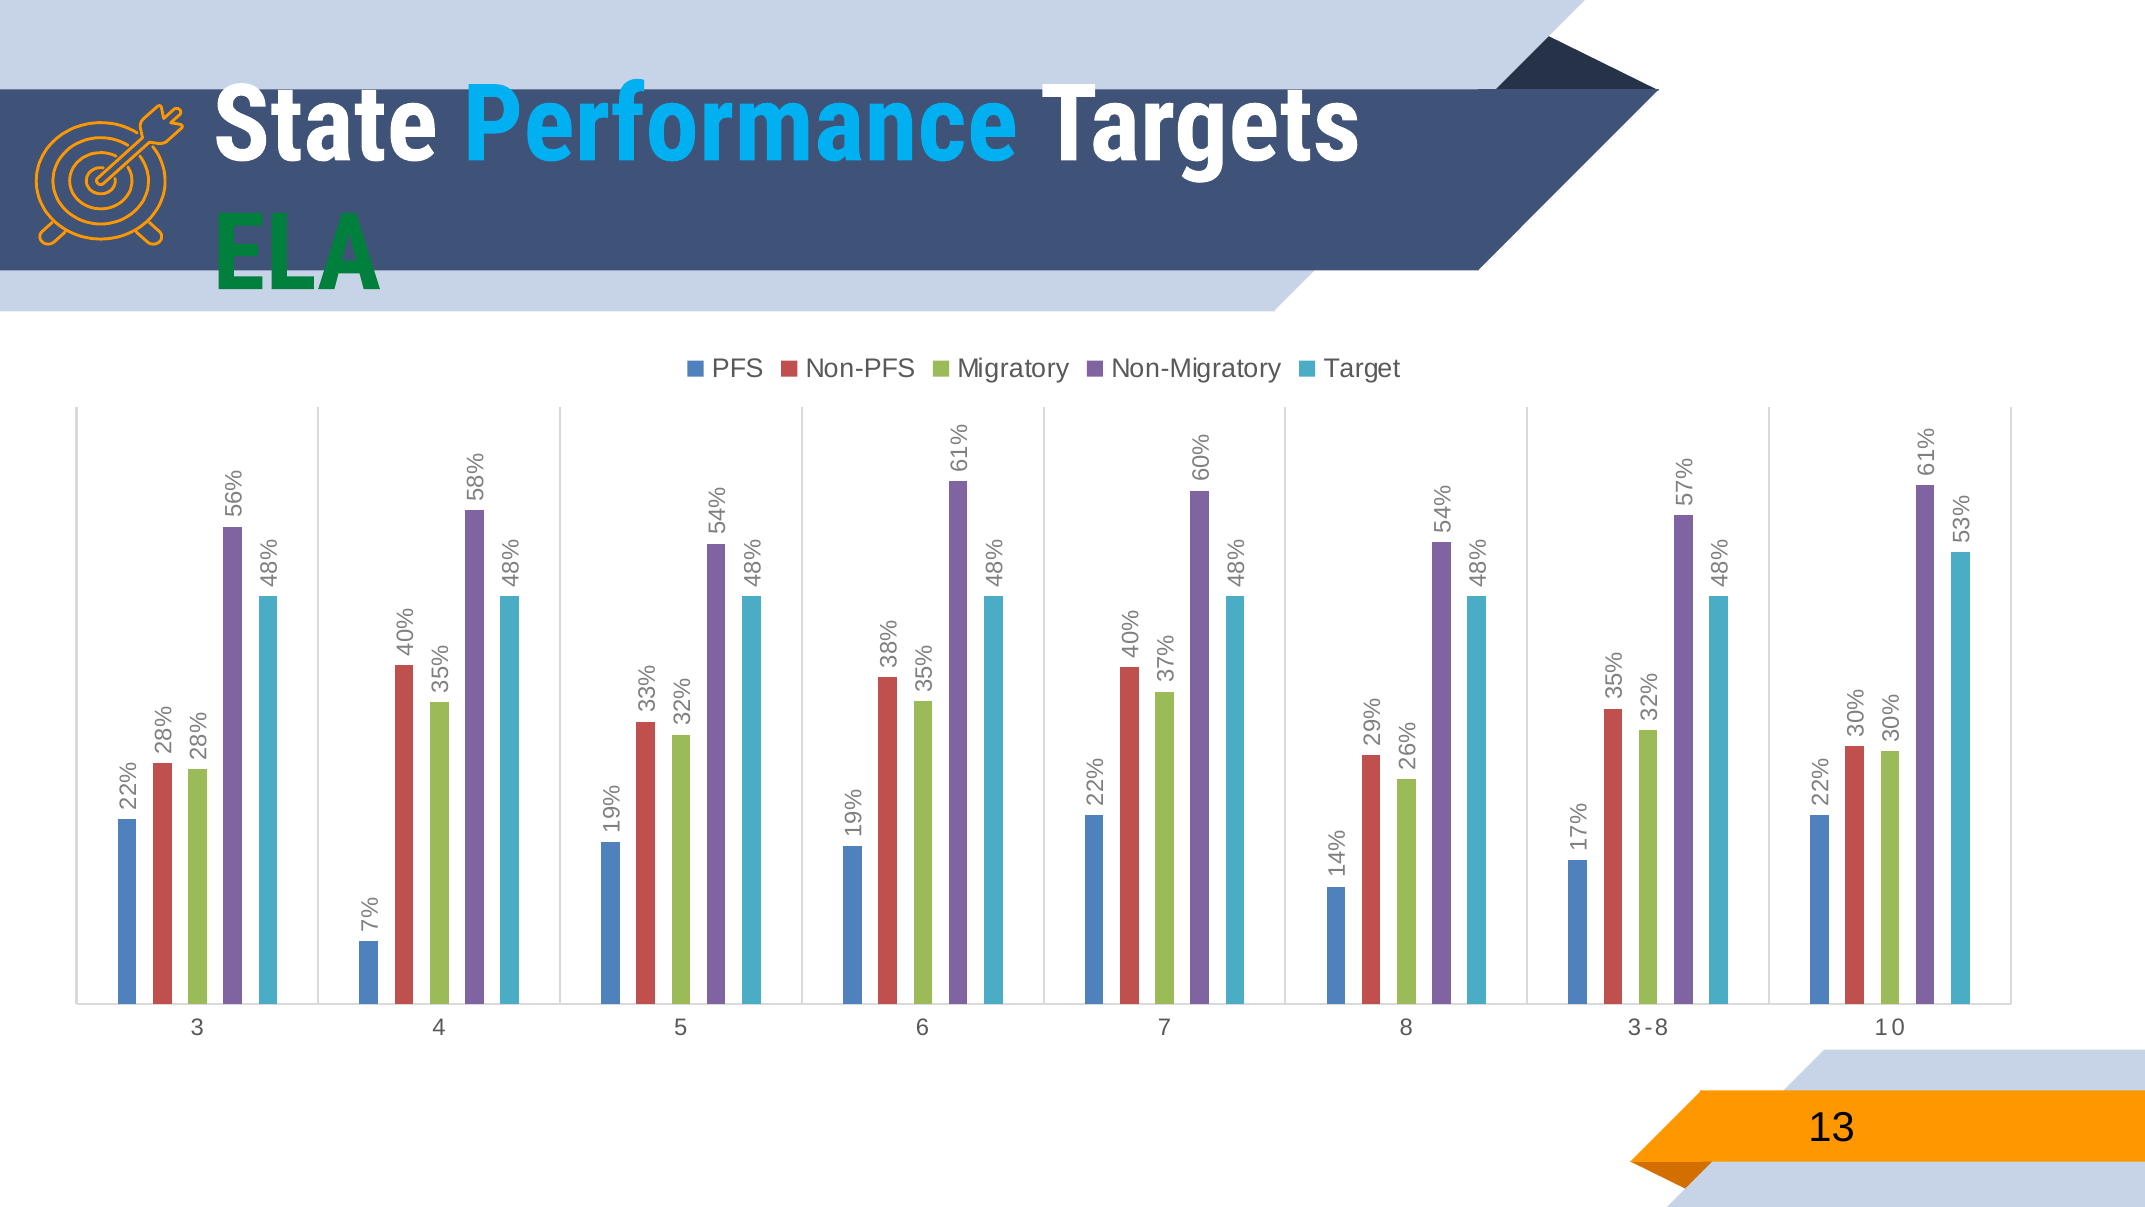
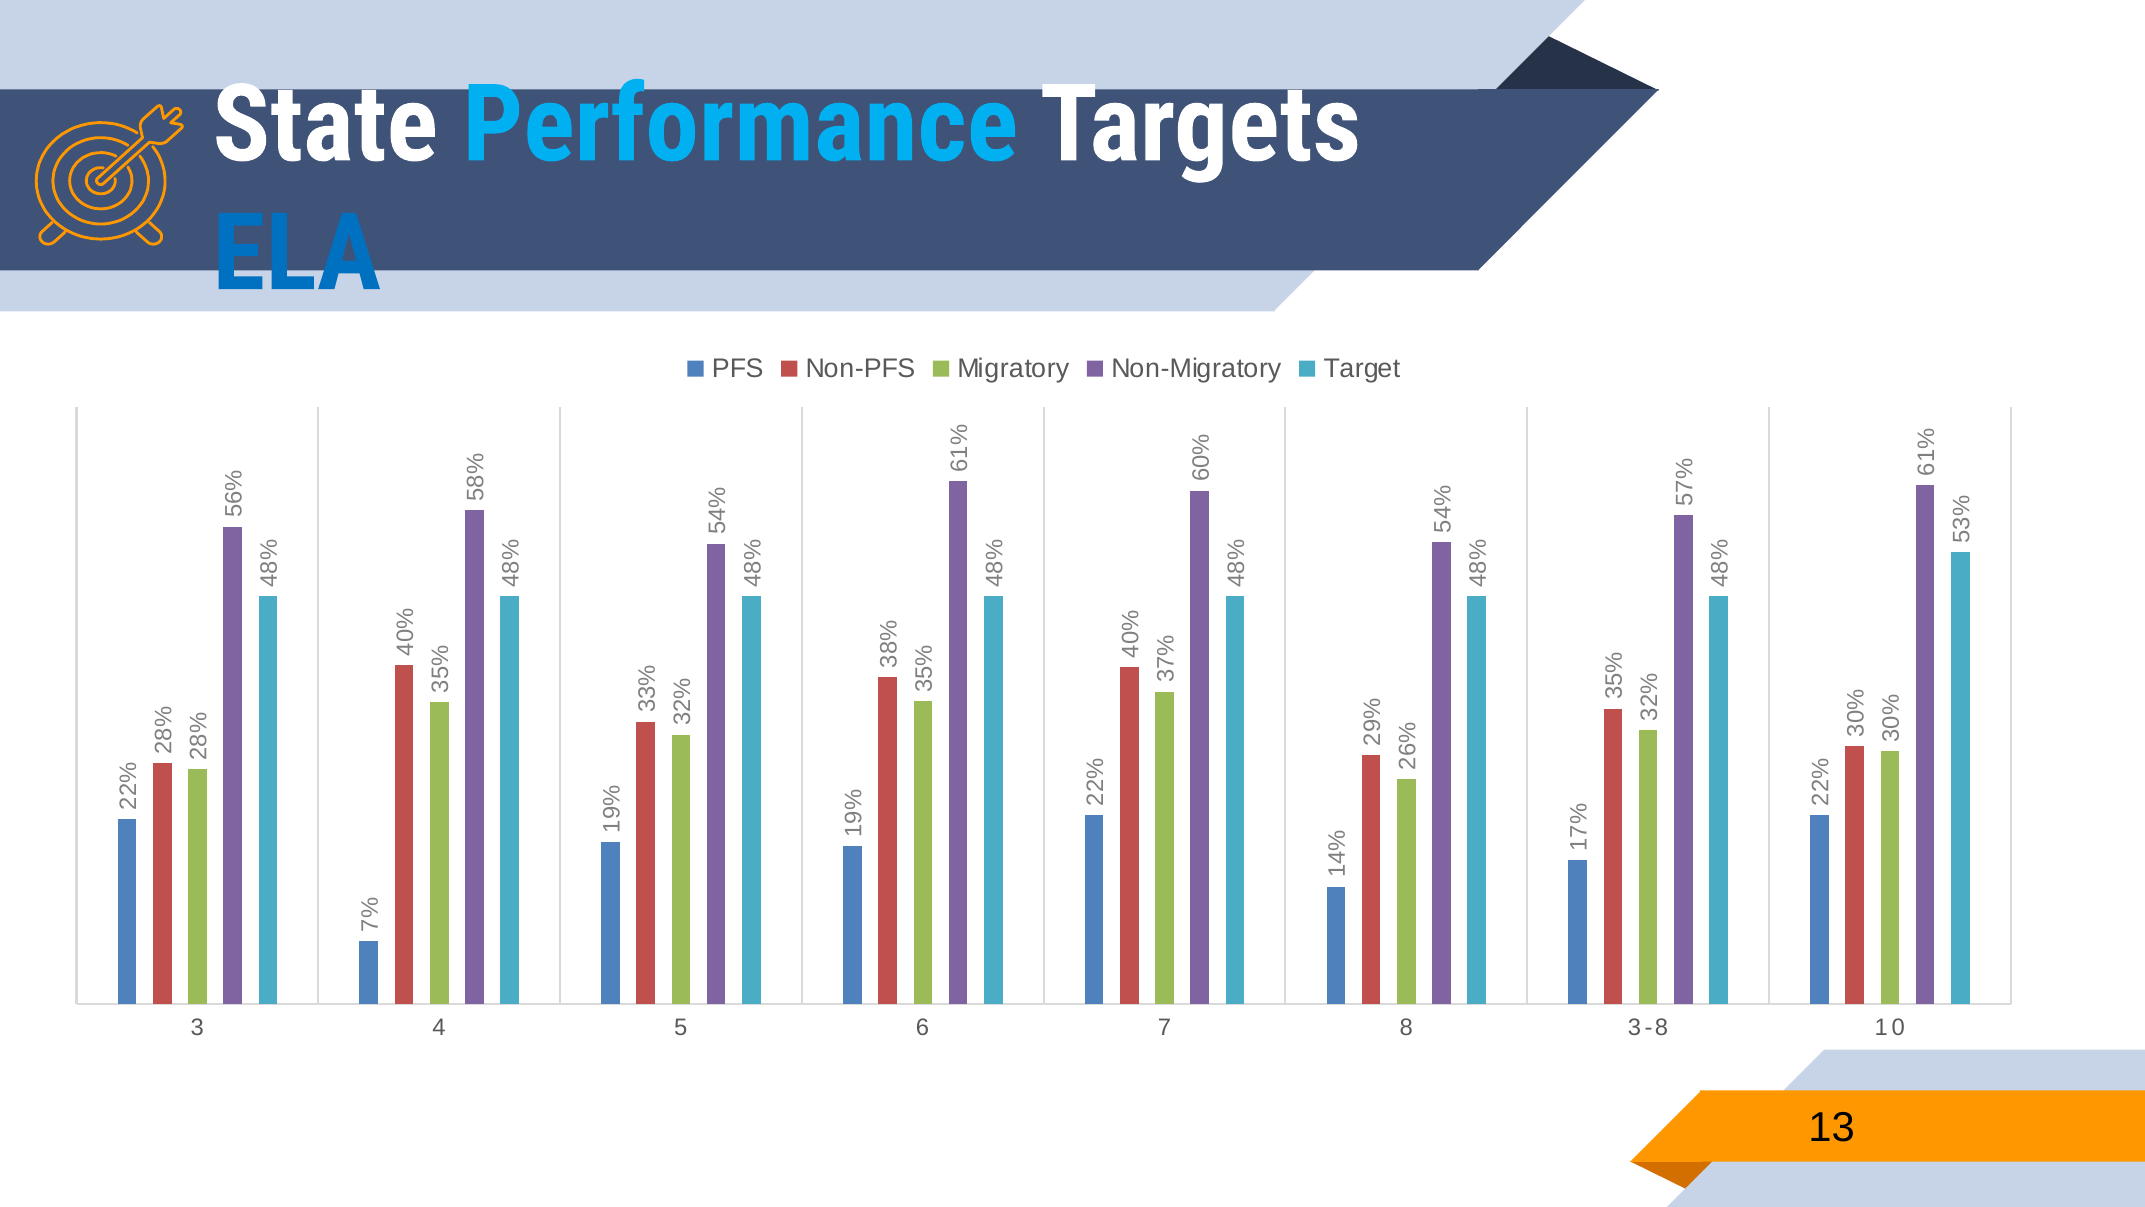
ELA colour: green -> blue (297, 254)
